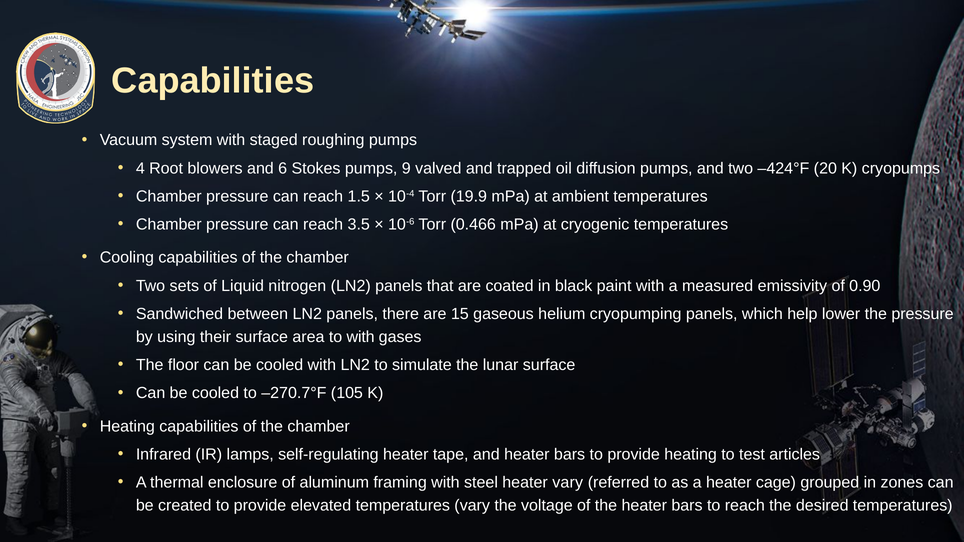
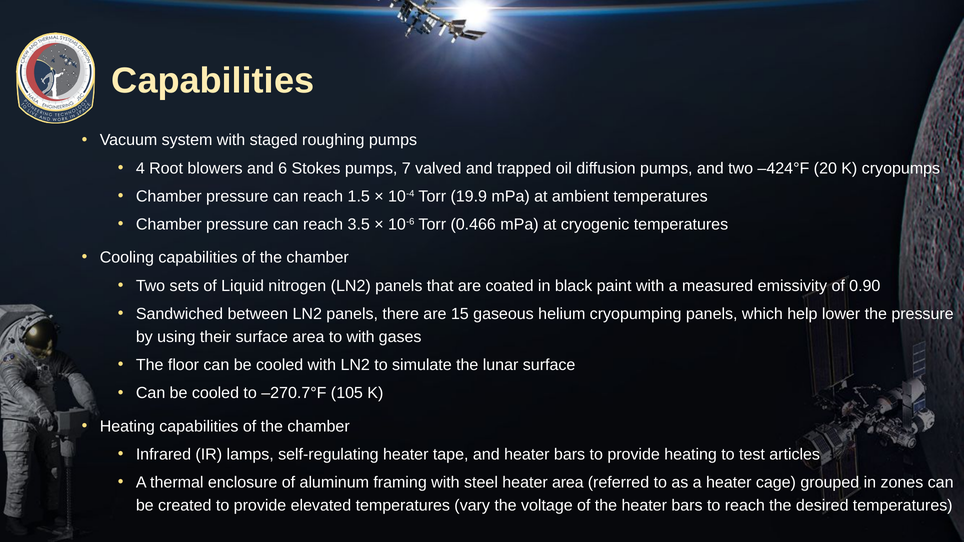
9: 9 -> 7 (406, 168)
heater vary: vary -> area (568, 483)
